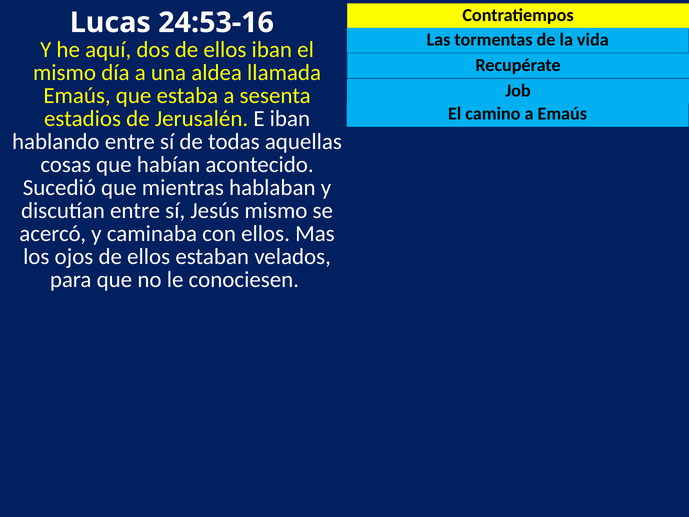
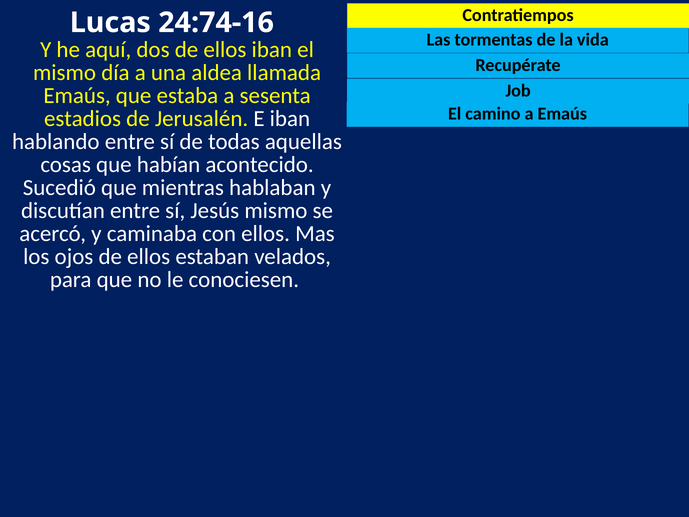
24:53-16: 24:53-16 -> 24:74-16 (216, 23)
